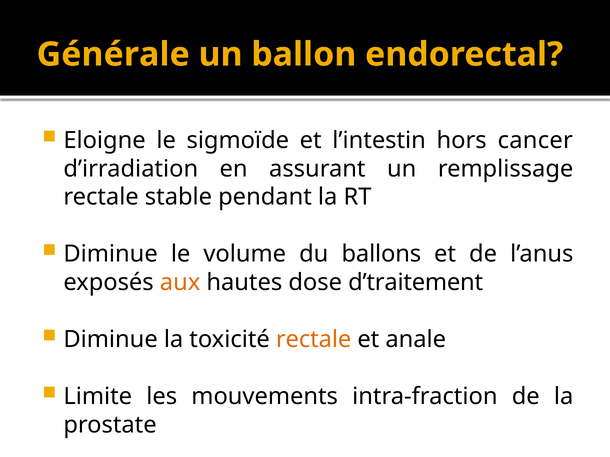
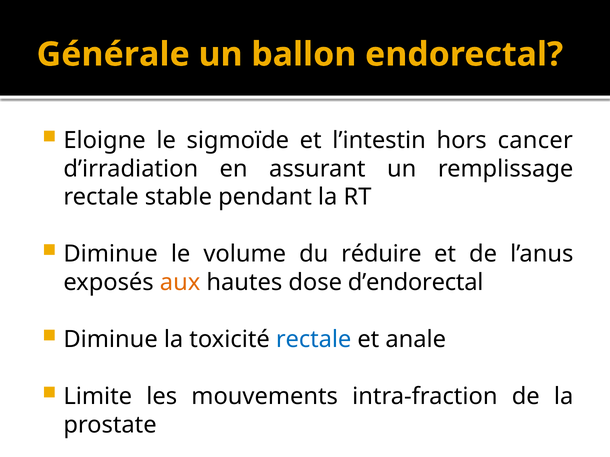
ballons: ballons -> réduire (381, 254)
d’traitement: d’traitement -> d’endorectal (416, 283)
rectale colour: orange -> blue (314, 340)
